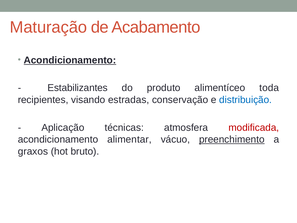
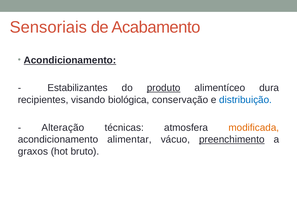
Maturação: Maturação -> Sensoriais (48, 27)
produto underline: none -> present (164, 88)
toda: toda -> dura (269, 88)
estradas: estradas -> biológica (129, 100)
Aplicação: Aplicação -> Alteração (63, 127)
modificada colour: red -> orange (254, 127)
